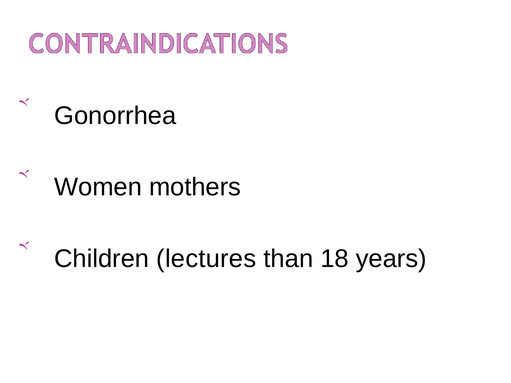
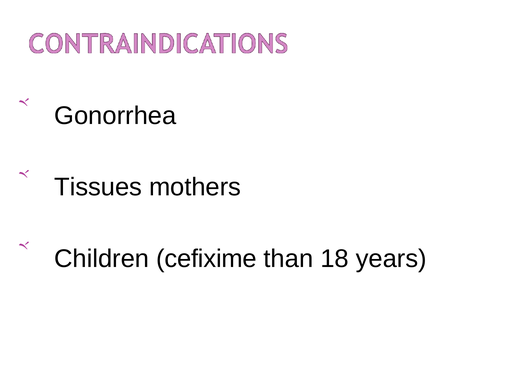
Women: Women -> Tissues (98, 187)
lectures: lectures -> cefixime (206, 259)
